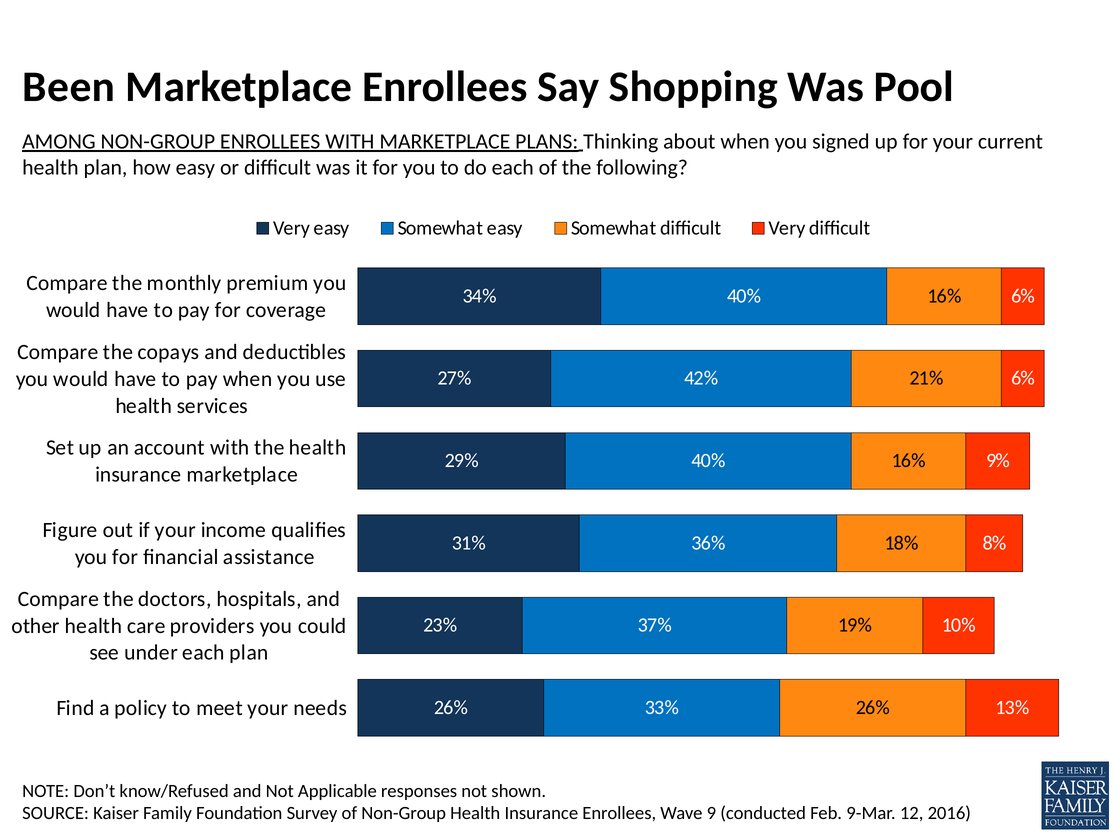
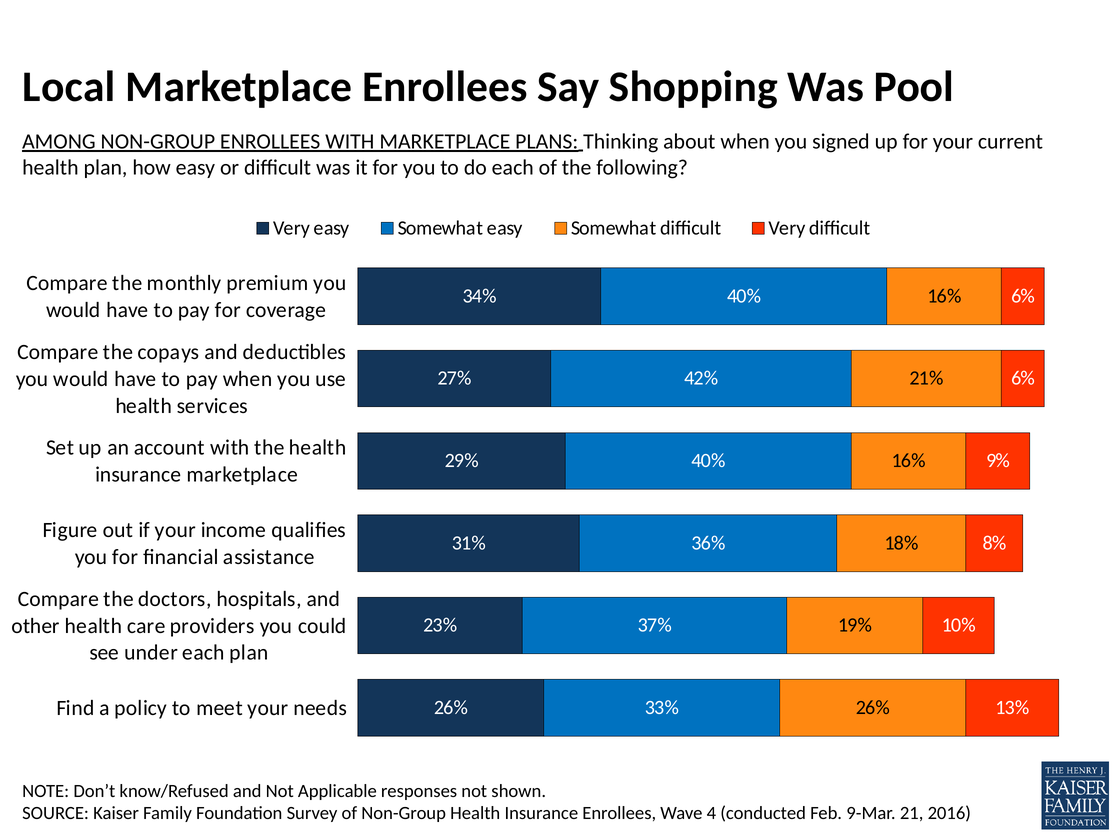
Been: Been -> Local (69, 87)
9: 9 -> 4 (711, 813)
12: 12 -> 21 (912, 813)
